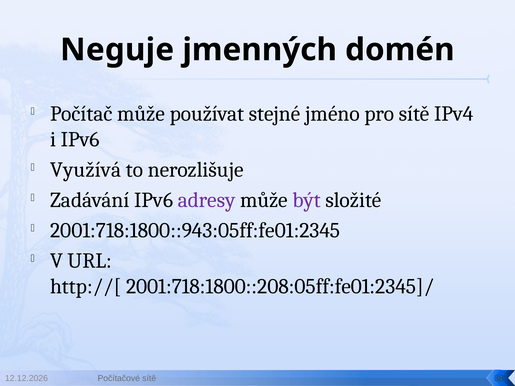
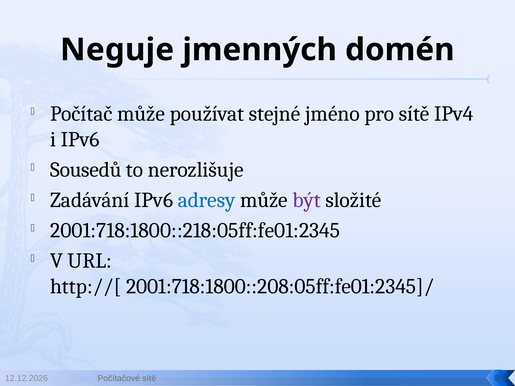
Využívá: Využívá -> Sousedů (86, 170)
adresy colour: purple -> blue (207, 200)
2001:718:1800::943:05ff:fe01:2345: 2001:718:1800::943:05ff:fe01:2345 -> 2001:718:1800::218:05ff:fe01:2345 (195, 230)
